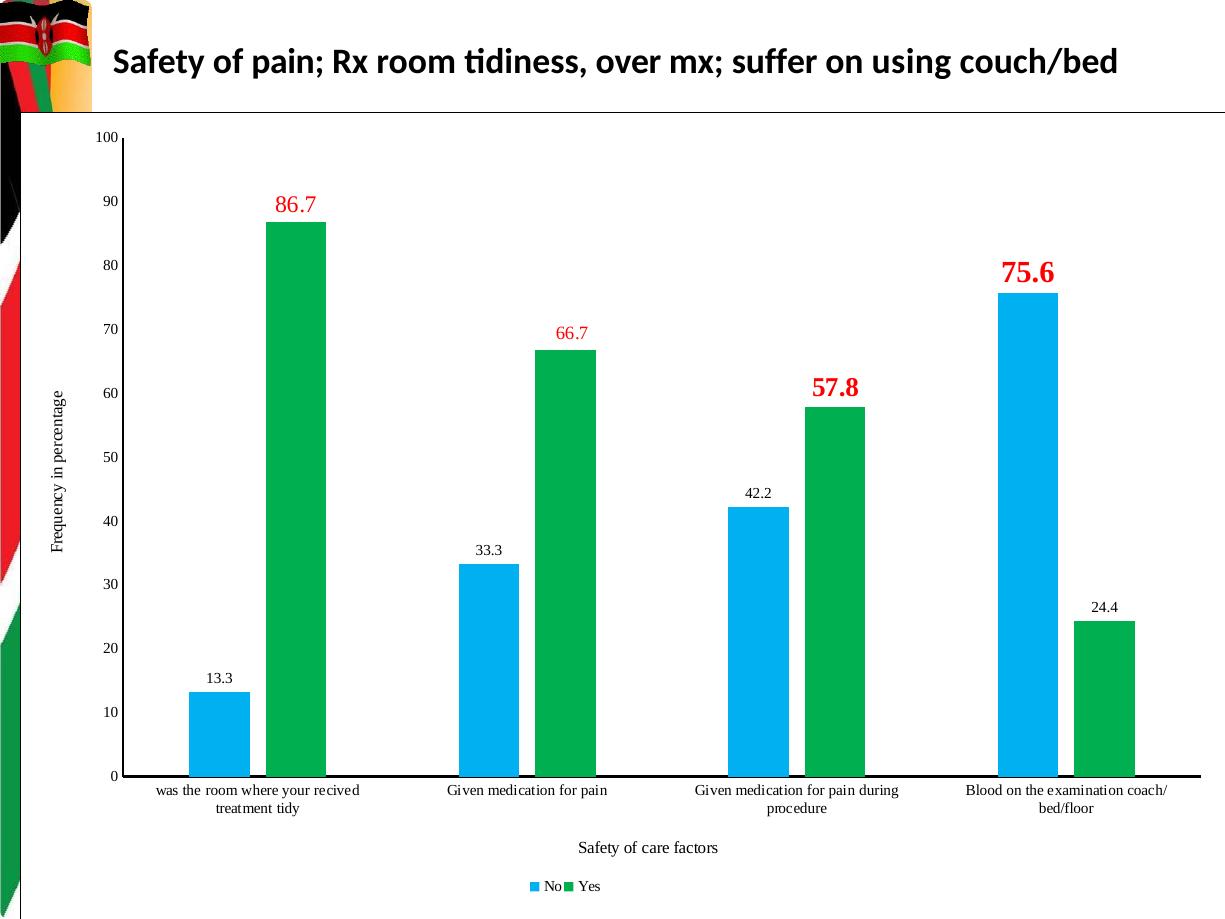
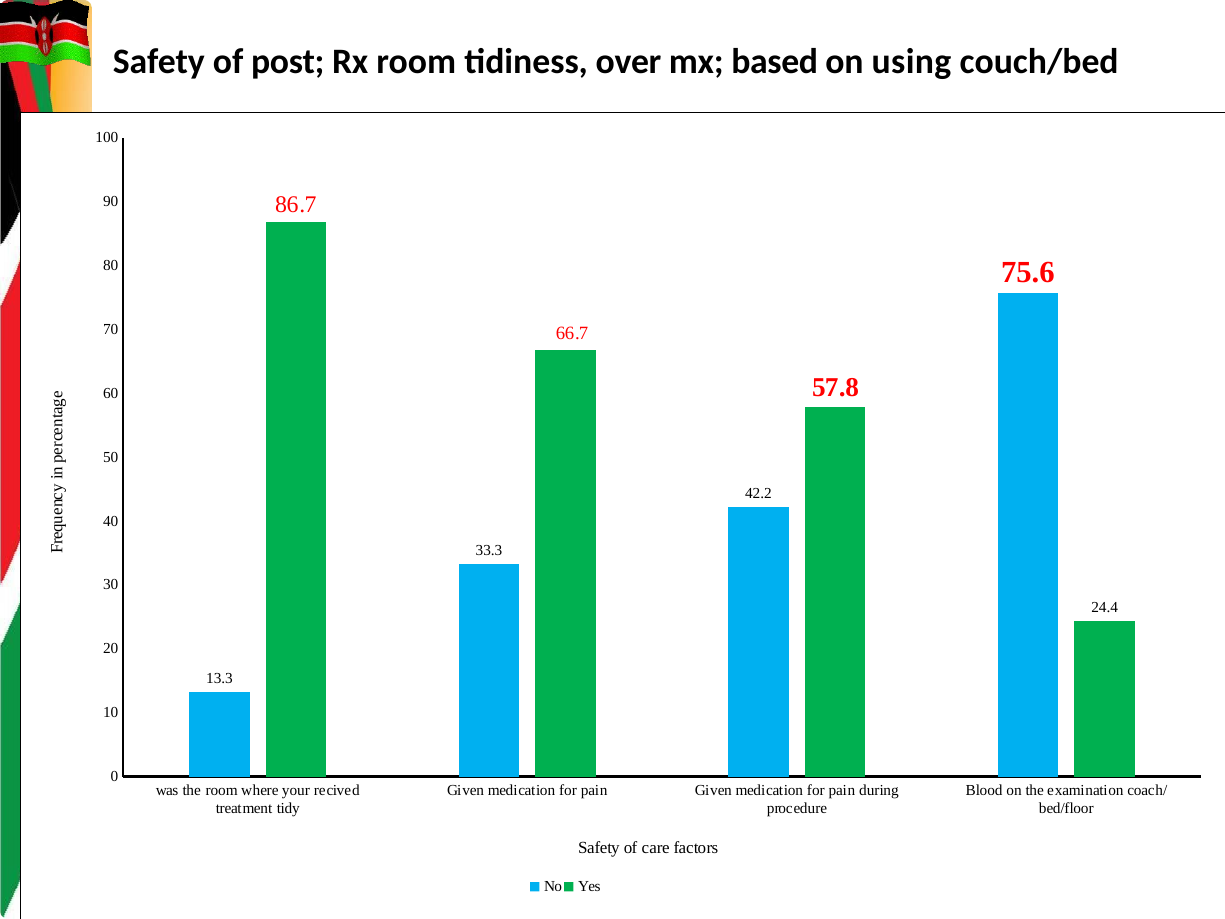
of pain: pain -> post (288, 62)
suffer: suffer -> based (775, 62)
